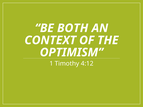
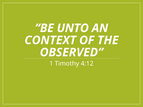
BOTH: BOTH -> UNTO (73, 28)
OPTIMISM: OPTIMISM -> OBSERVED (71, 53)
